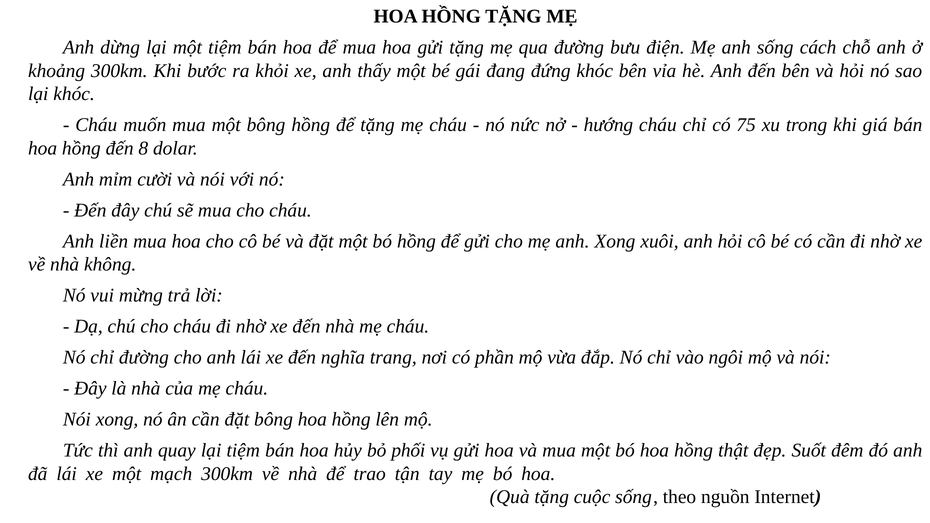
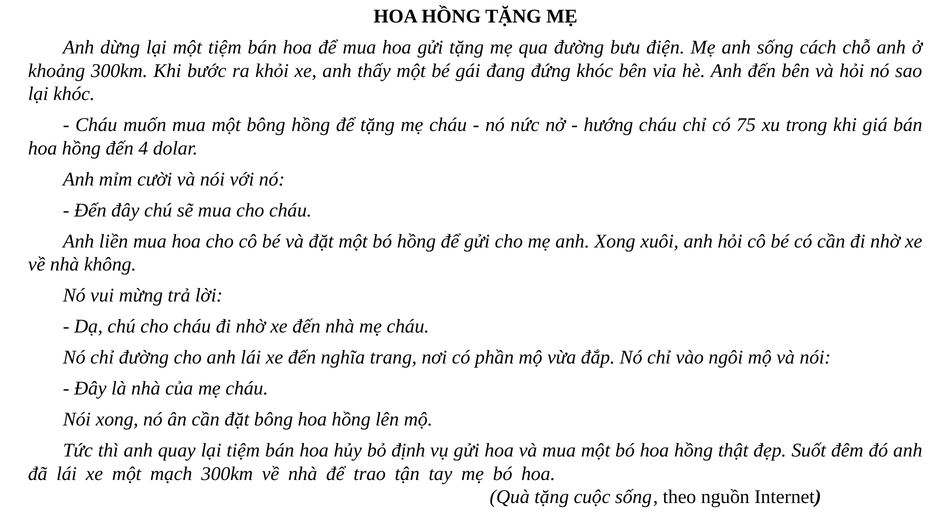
8: 8 -> 4 (143, 148)
phối: phối -> định (408, 450)
